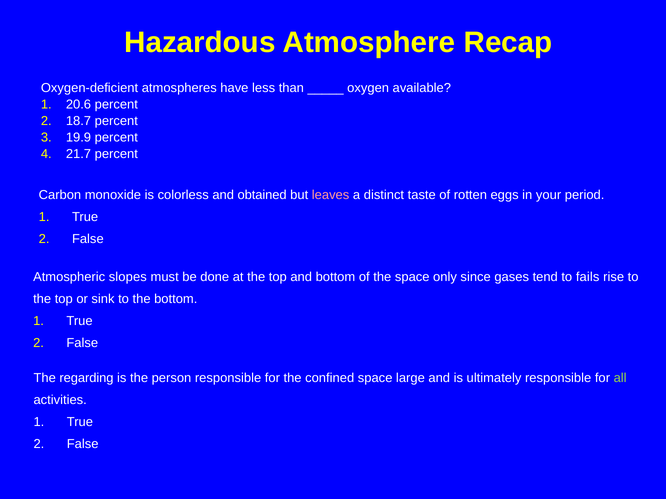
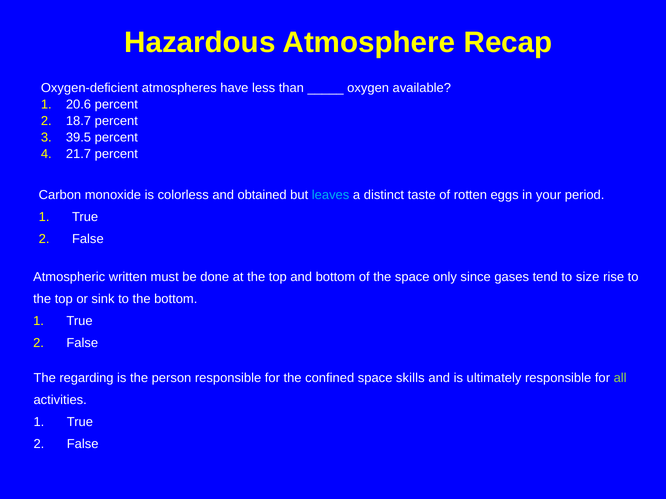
19.9: 19.9 -> 39.5 (78, 138)
leaves colour: pink -> light blue (331, 195)
slopes: slopes -> written (128, 277)
fails: fails -> size (588, 277)
large: large -> skills (410, 378)
